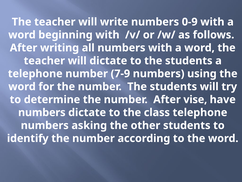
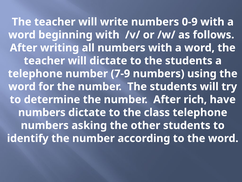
vise: vise -> rich (195, 99)
